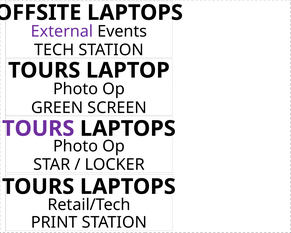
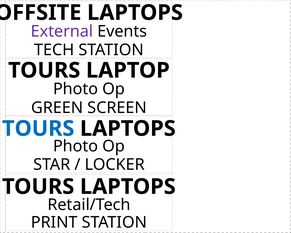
TOURS colour: purple -> blue (38, 128)
